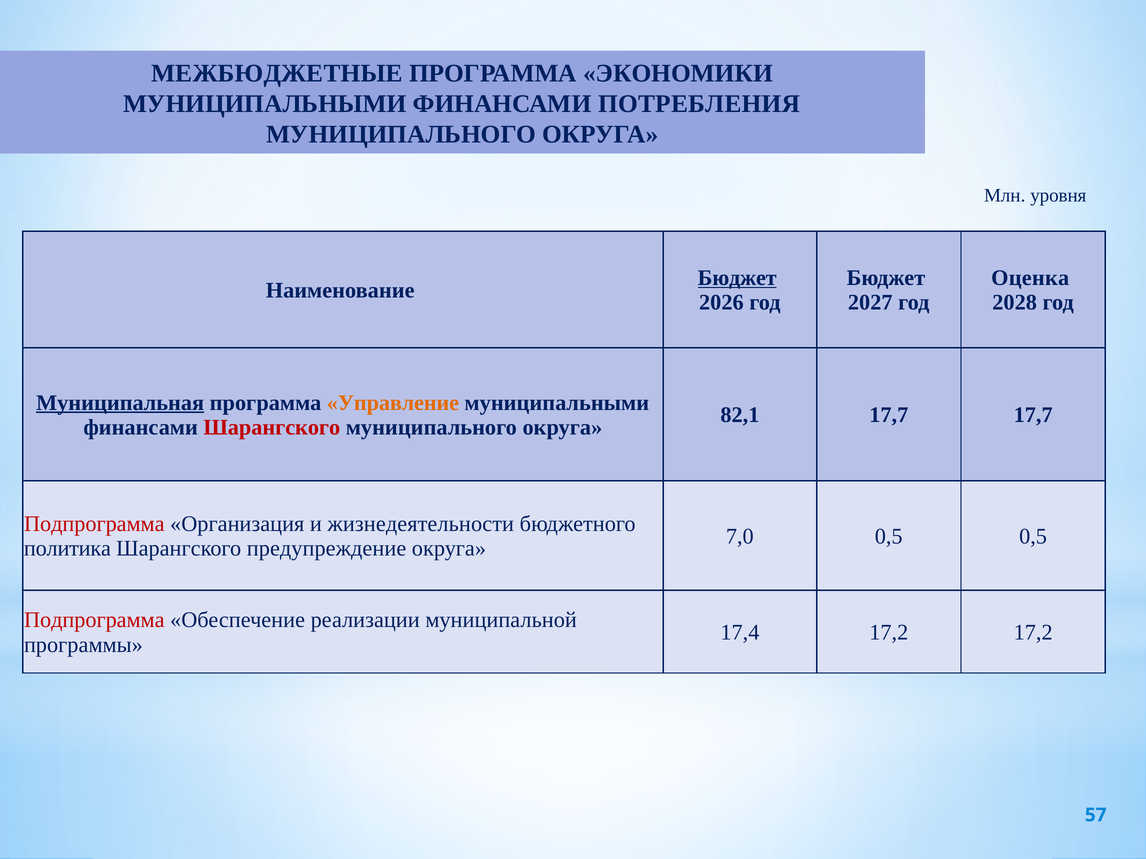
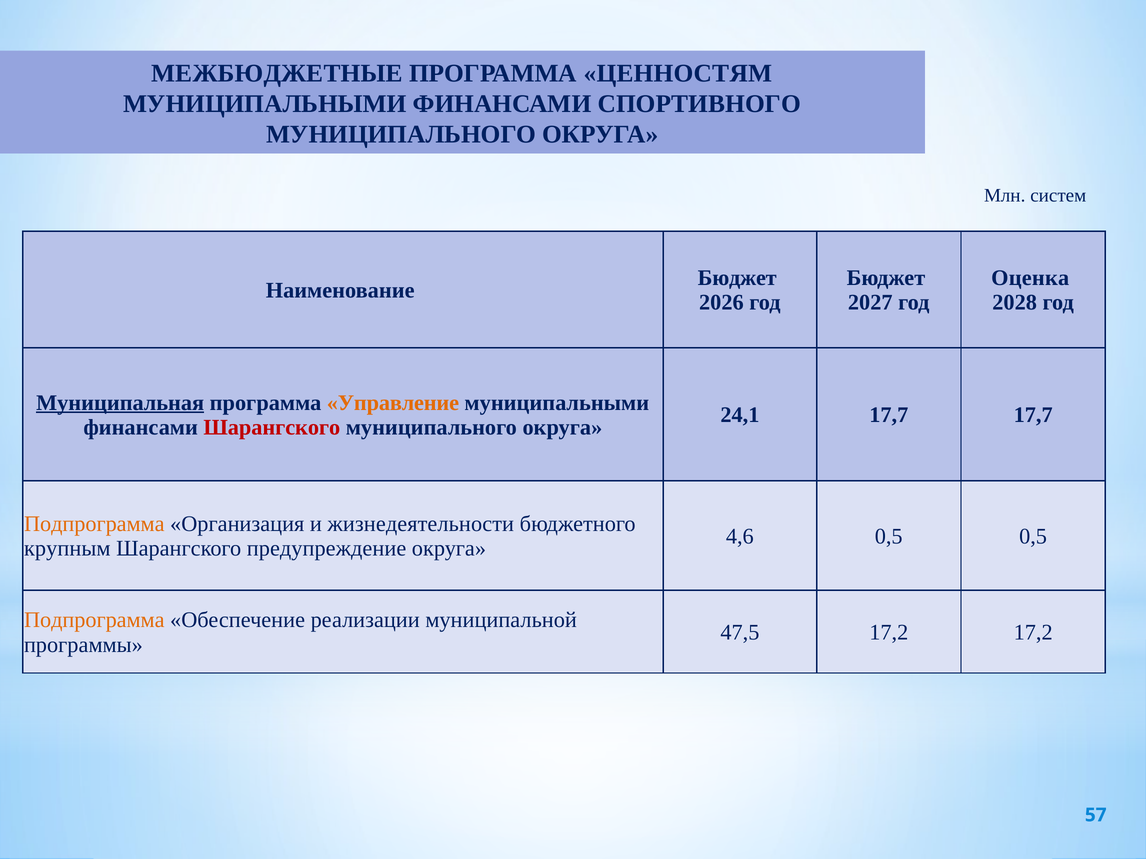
ЭКОНОМИКИ: ЭКОНОМИКИ -> ЦЕННОСТЯМ (678, 73)
ПОТРЕБЛЕНИЯ: ПОТРЕБЛЕНИЯ -> СПОРТИВНОГО (699, 104)
уровня: уровня -> систем (1058, 195)
Бюджет underline: present -> none (737, 278)
82,1: 82,1 -> 24,1 (740, 415)
Подпрограмма colour: red -> orange (94, 524)
7,0: 7,0 -> 4,6 (740, 537)
политика: политика -> крупным (67, 549)
Подпрограмма colour: red -> orange (94, 620)
17,4: 17,4 -> 47,5 (740, 633)
